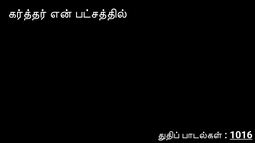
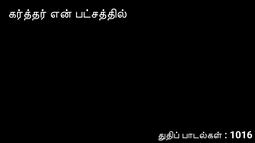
1016 underline: present -> none (241, 135)
